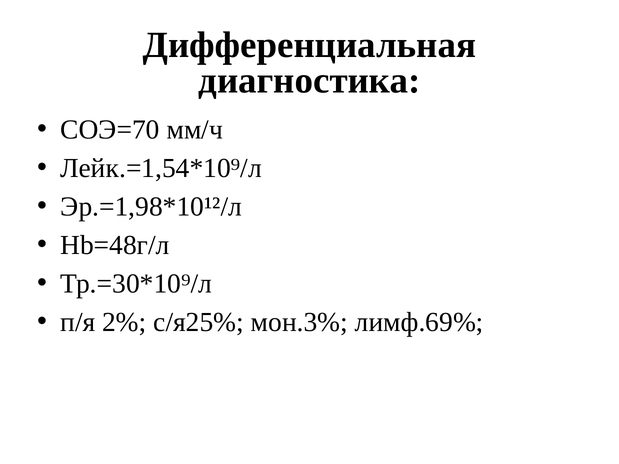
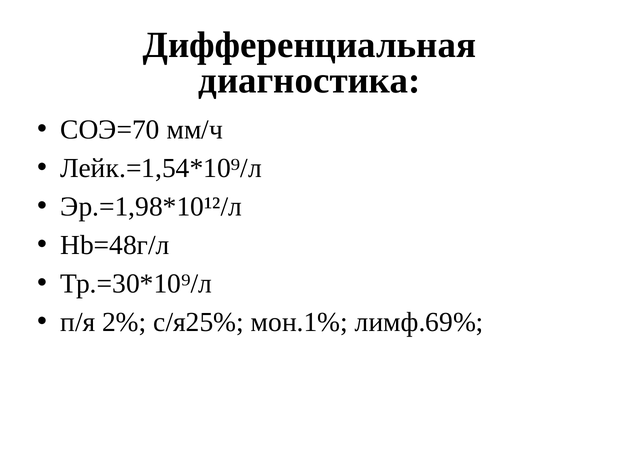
мон.3%: мон.3% -> мон.1% (299, 322)
